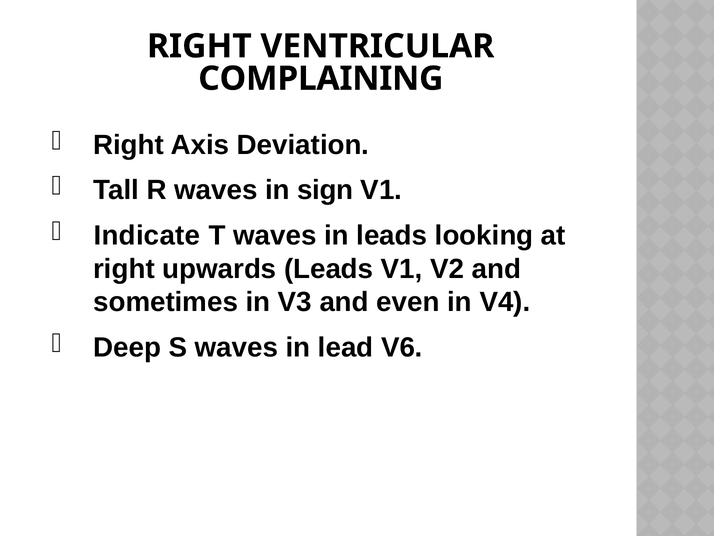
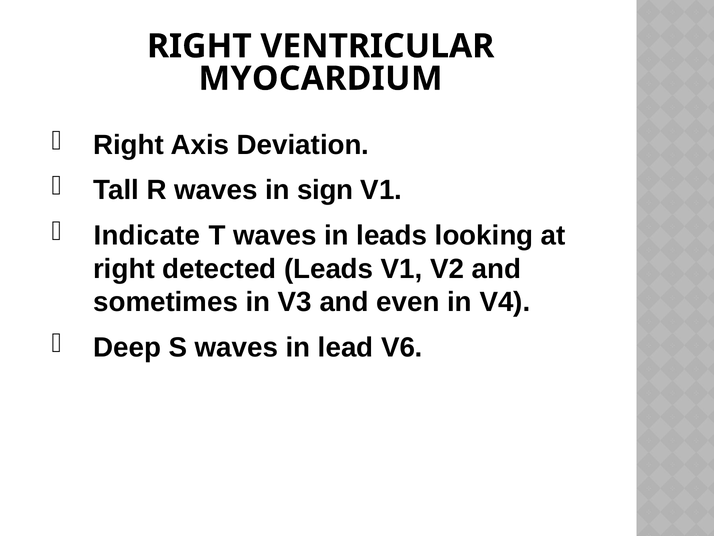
COMPLAINING: COMPLAINING -> MYOCARDIUM (321, 79)
upwards: upwards -> detected (219, 269)
